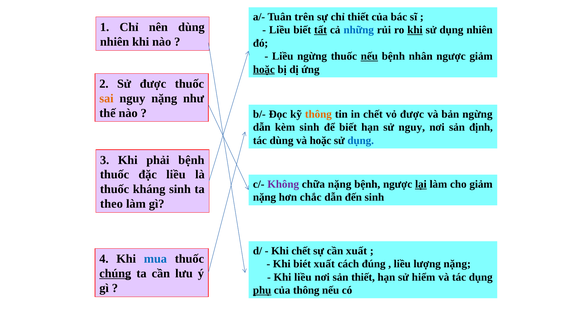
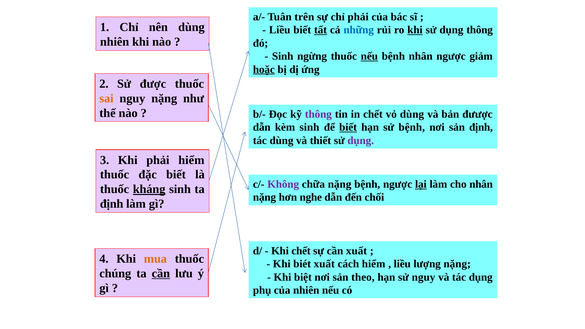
chỉ thiết: thiết -> phải (358, 17)
dụng nhiên: nhiên -> thông (480, 30)
Liều: Liều -> Sinh (283, 56)
thông colour: orange -> purple (318, 114)
vỏ được: được -> dùng (412, 114)
bản ngừng: ngừng -> đưược (477, 114)
biết underline: none -> present (348, 127)
sử nguy: nguy -> bệnh (412, 127)
và hoặc: hoặc -> thiết (320, 141)
dụng colour: blue -> purple (361, 141)
phải bệnh: bệnh -> hiểm (191, 160)
đặc liều: liều -> biết (176, 175)
cho giảm: giảm -> nhân (481, 184)
kháng underline: none -> present (149, 189)
chắc: chắc -> nghe (311, 197)
đến sinh: sinh -> chối (374, 197)
theo: theo -> định (112, 204)
mua colour: blue -> orange (155, 259)
cách đúng: đúng -> hiểm (374, 264)
chúng underline: present -> none (115, 274)
cần underline: none -> present (161, 274)
Khi liều: liều -> biệt (303, 277)
sản thiết: thiết -> theo (363, 277)
sử hiểm: hiểm -> nguy (424, 277)
phụ underline: present -> none (262, 290)
của thông: thông -> nhiên (306, 290)
